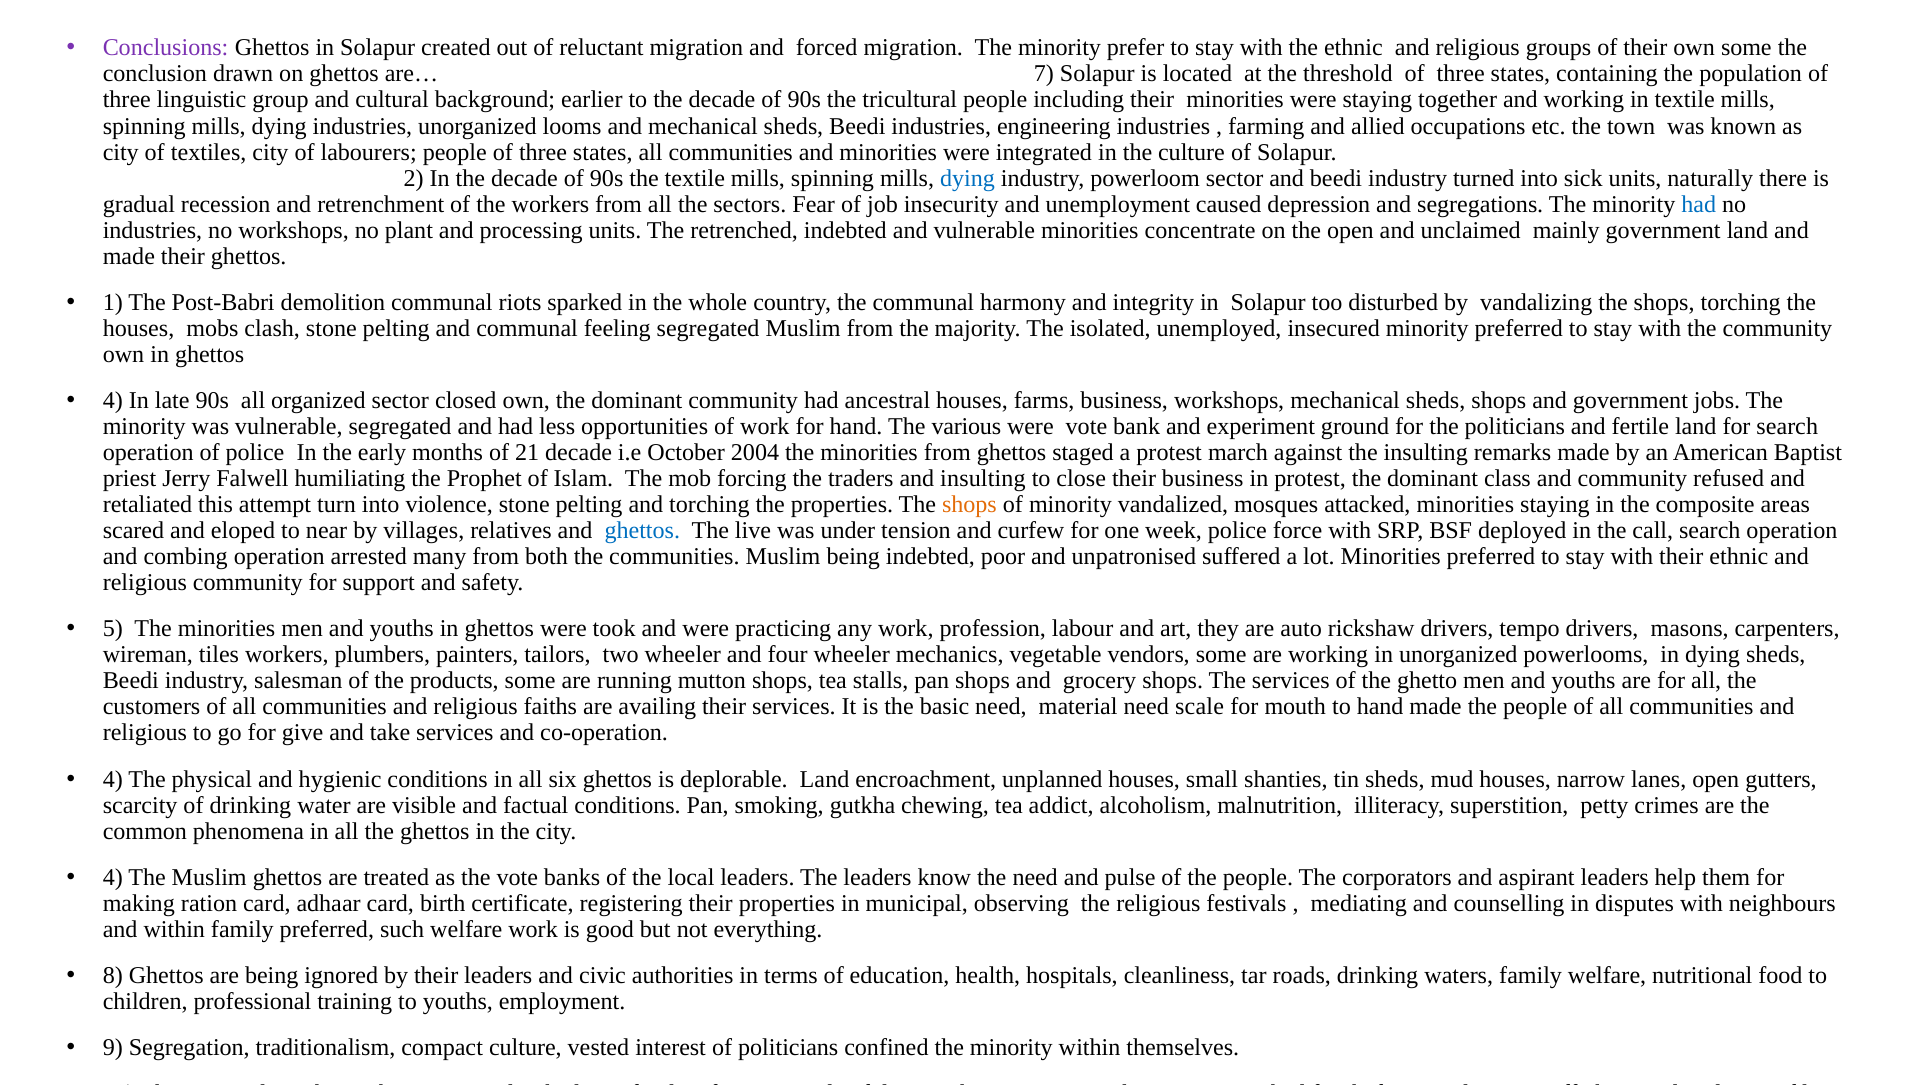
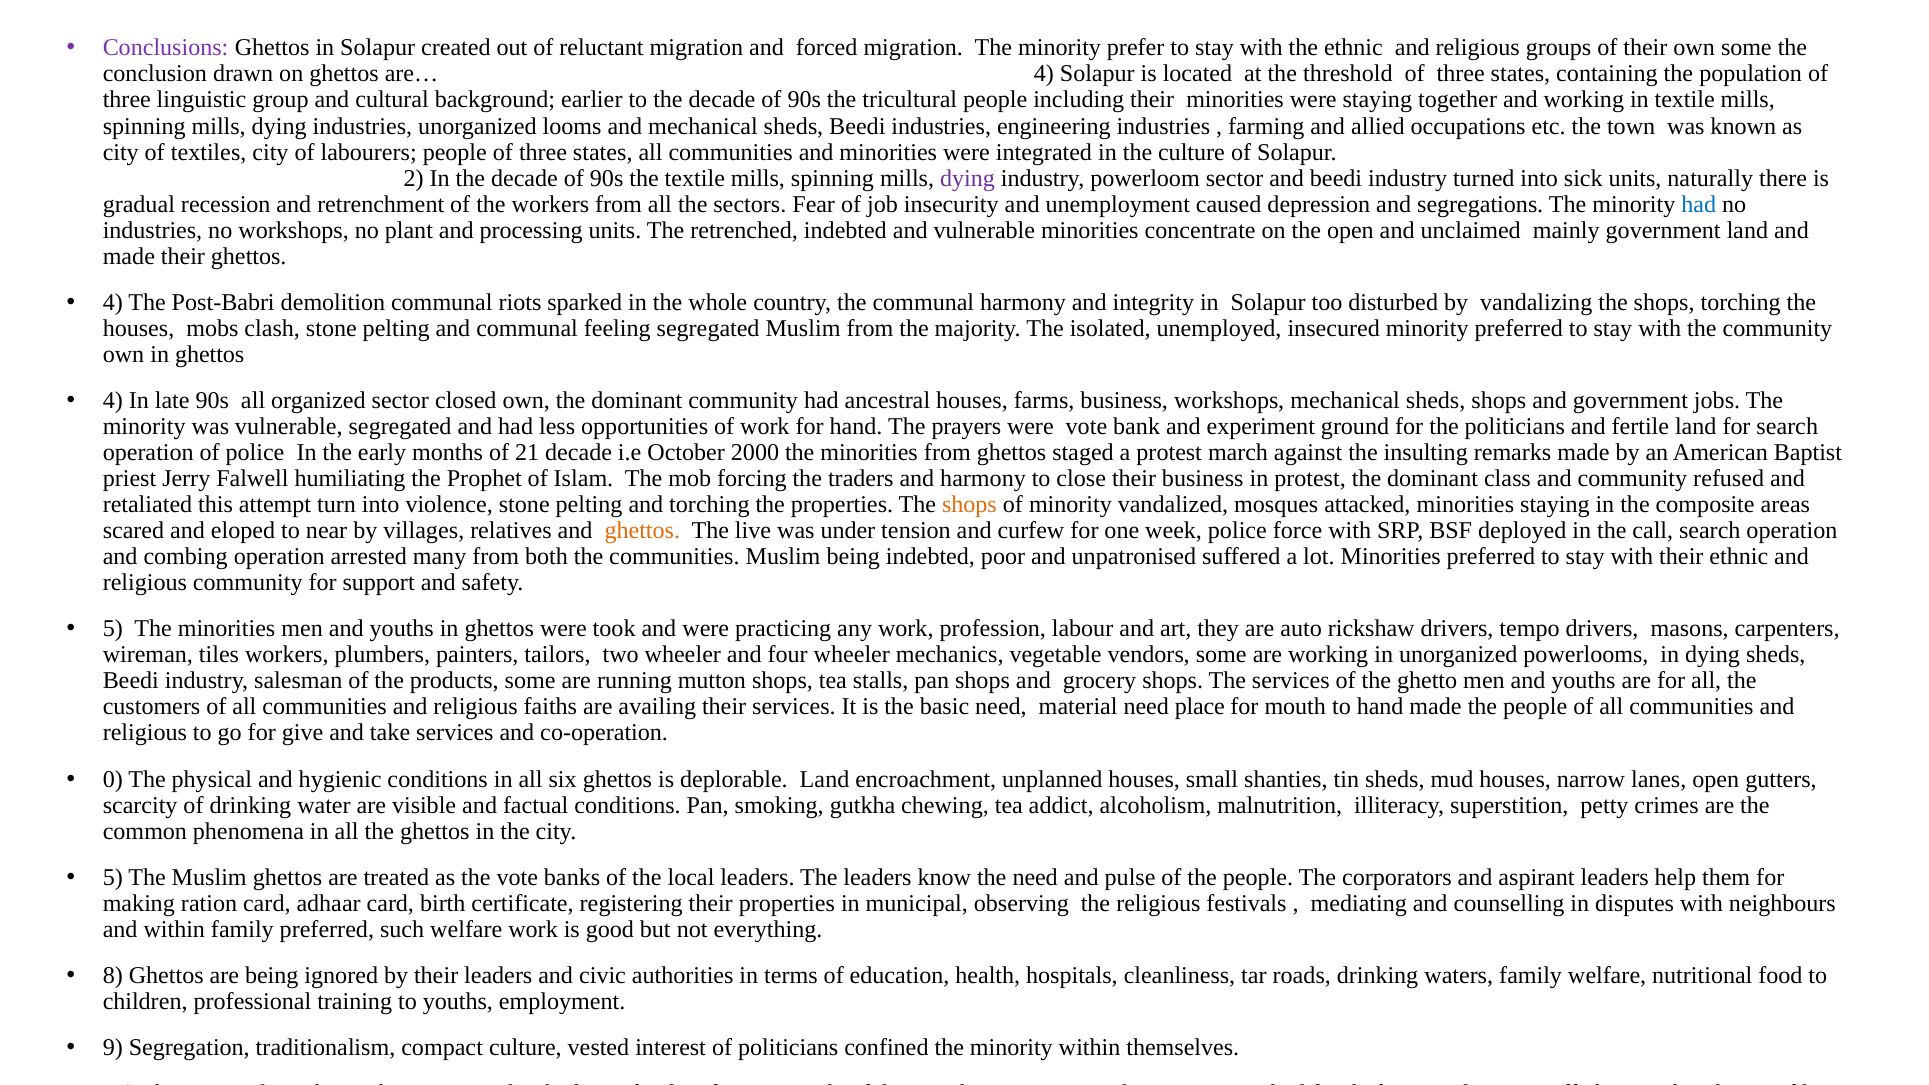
are… 7: 7 -> 4 (1044, 74)
dying colour: blue -> purple (967, 178)
1: 1 -> 4 (113, 302)
various: various -> prayers (966, 427)
2004: 2004 -> 2000 (755, 453)
and insulting: insulting -> harmony (983, 479)
ghettos colour: blue -> orange (642, 531)
scale: scale -> place (1200, 707)
4: 4 -> 0 (113, 779)
4: 4 -> 5 (113, 877)
